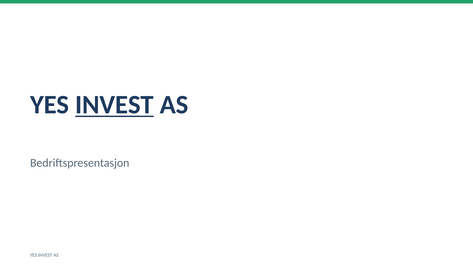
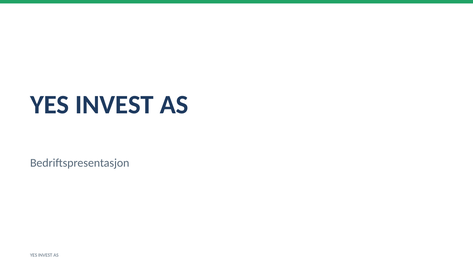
INVEST underline: present -> none (114, 105)
